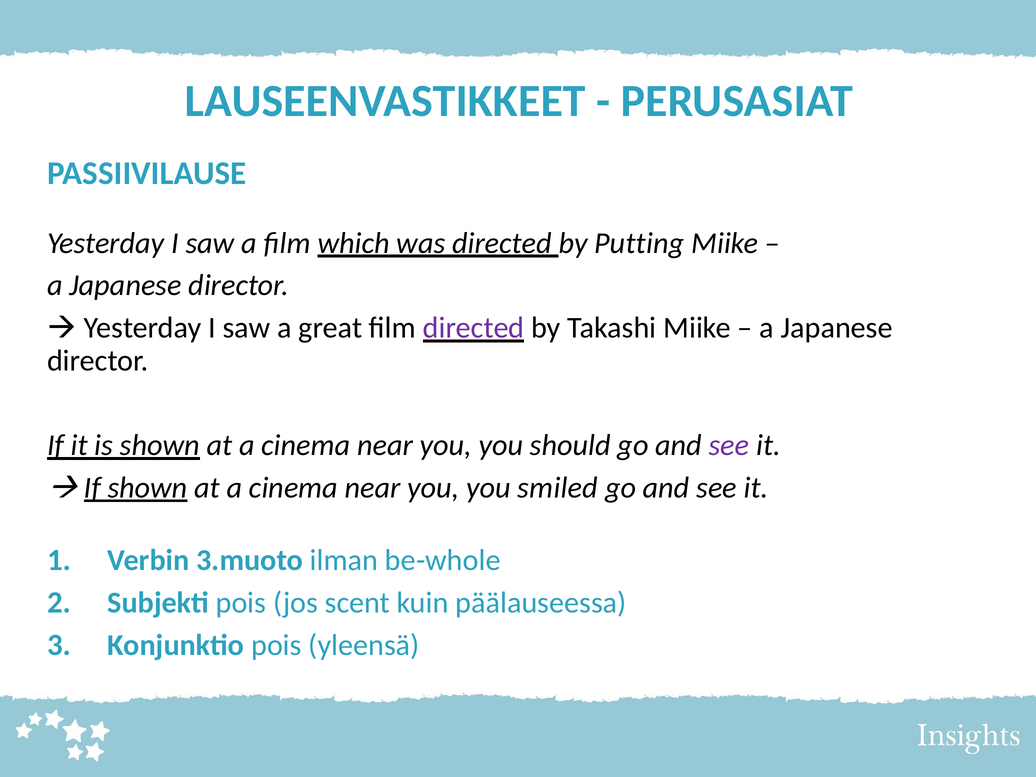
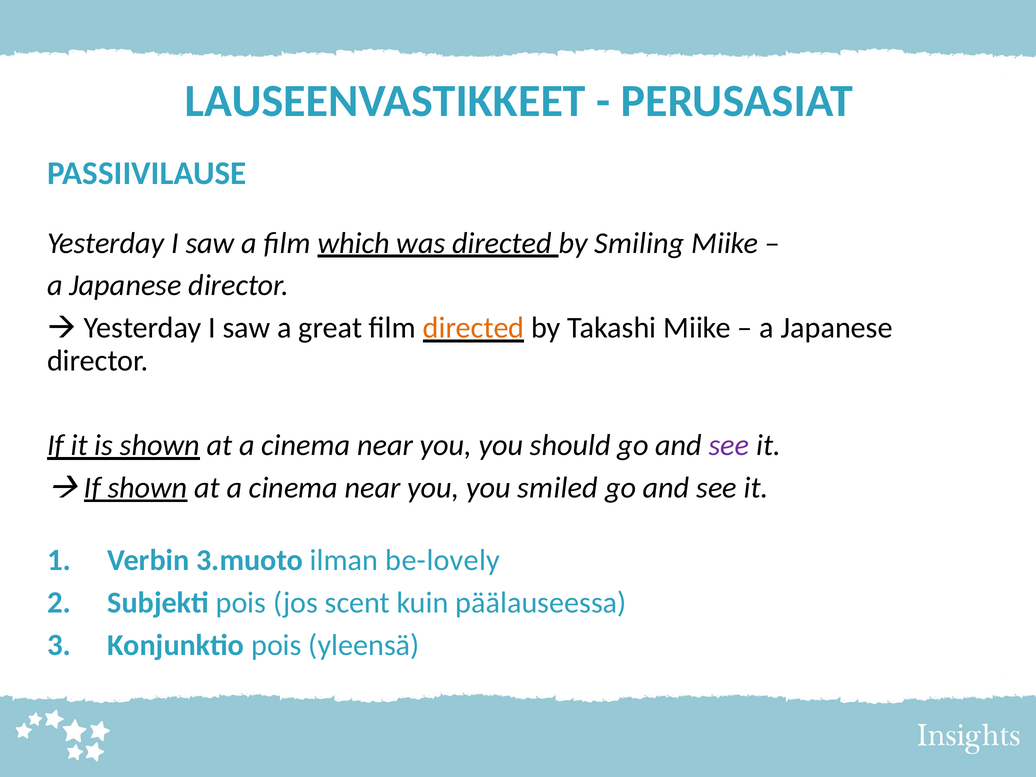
Putting: Putting -> Smiling (639, 243)
directed colour: purple -> orange (474, 328)
be-whole: be-whole -> be-lovely (443, 560)
